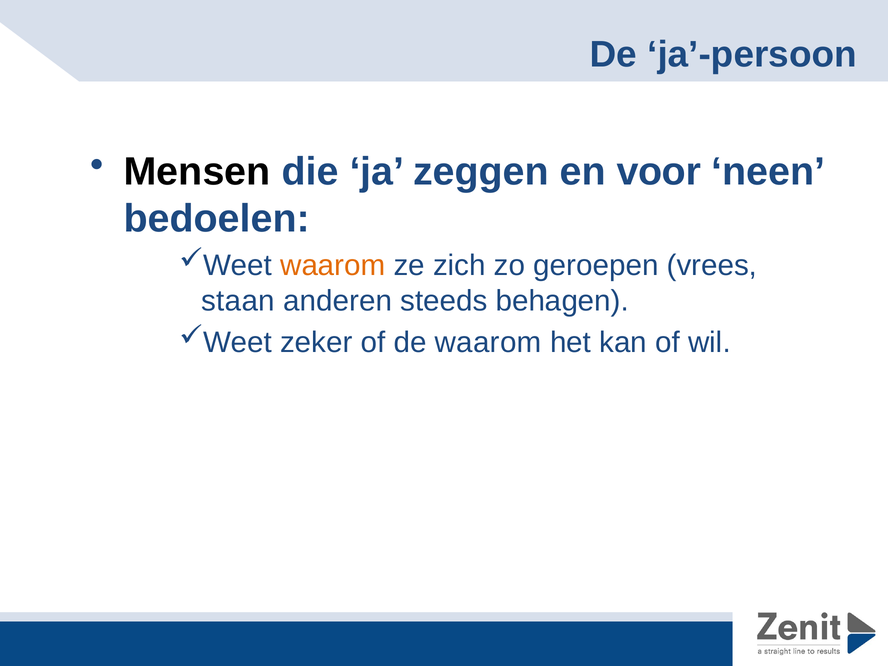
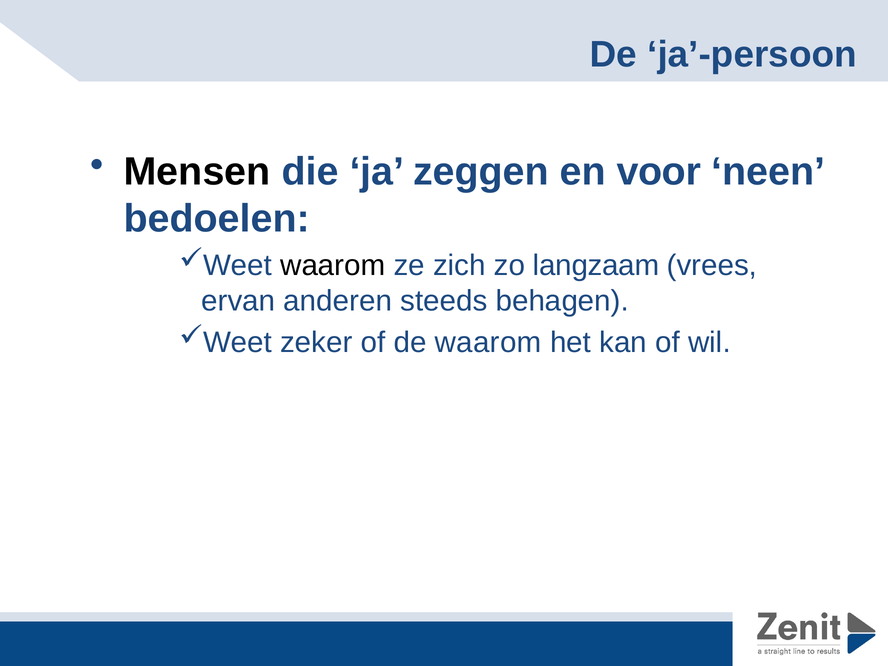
waarom colour: orange -> black (333, 266)
geroepen: geroepen -> langzaam (596, 266)
staan: staan -> ervan (238, 301)
